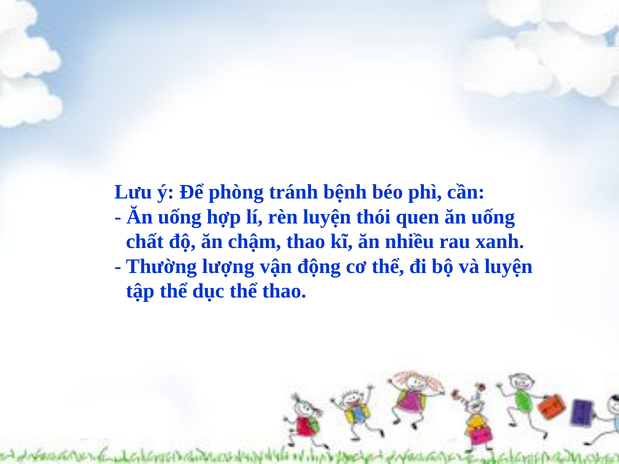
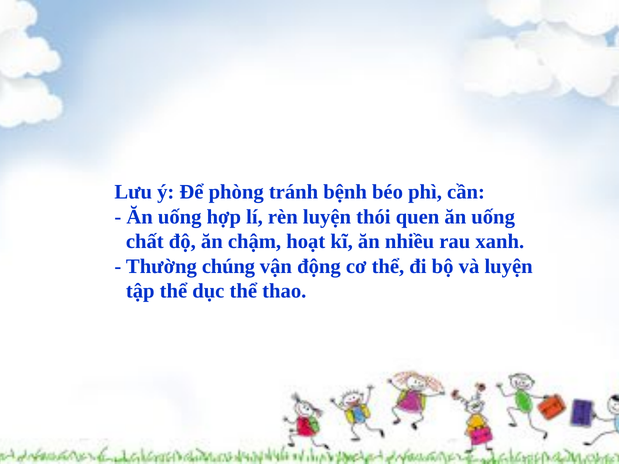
chậm thao: thao -> hoạt (306, 242)
lượng: lượng -> chúng (228, 267)
